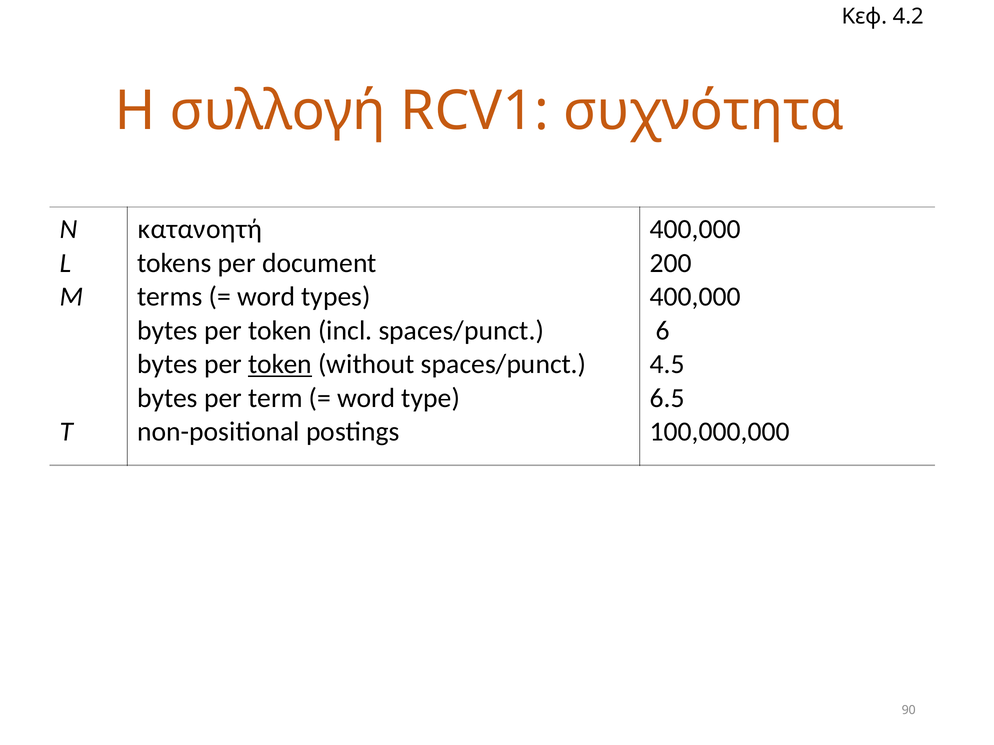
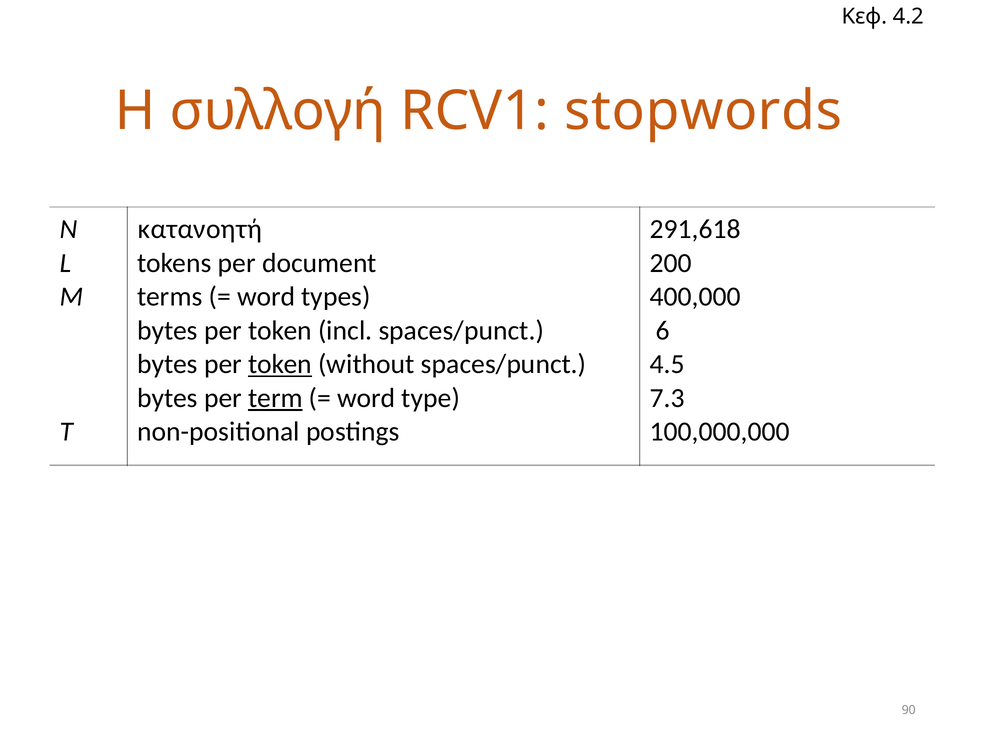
συχνότητα: συχνότητα -> stopwords (703, 111)
400,000: 400,000 -> 291,618 (695, 229)
term underline: none -> present (275, 398)
6.5: 6.5 -> 7.3 (667, 398)
